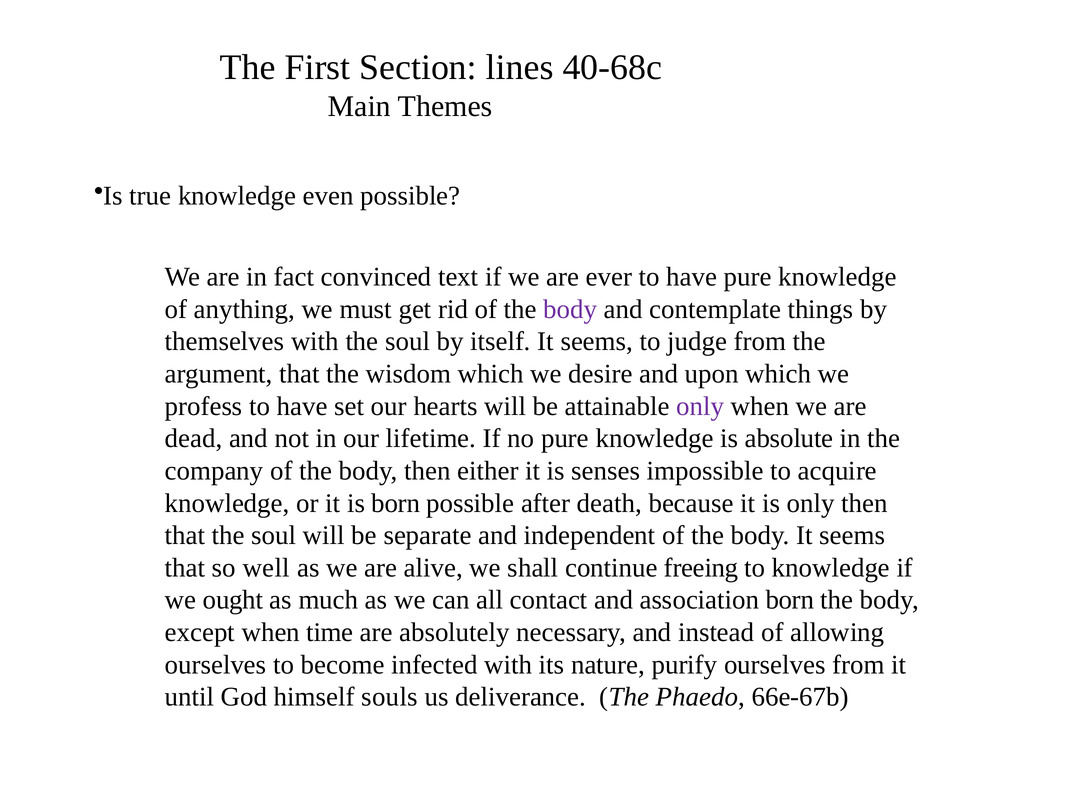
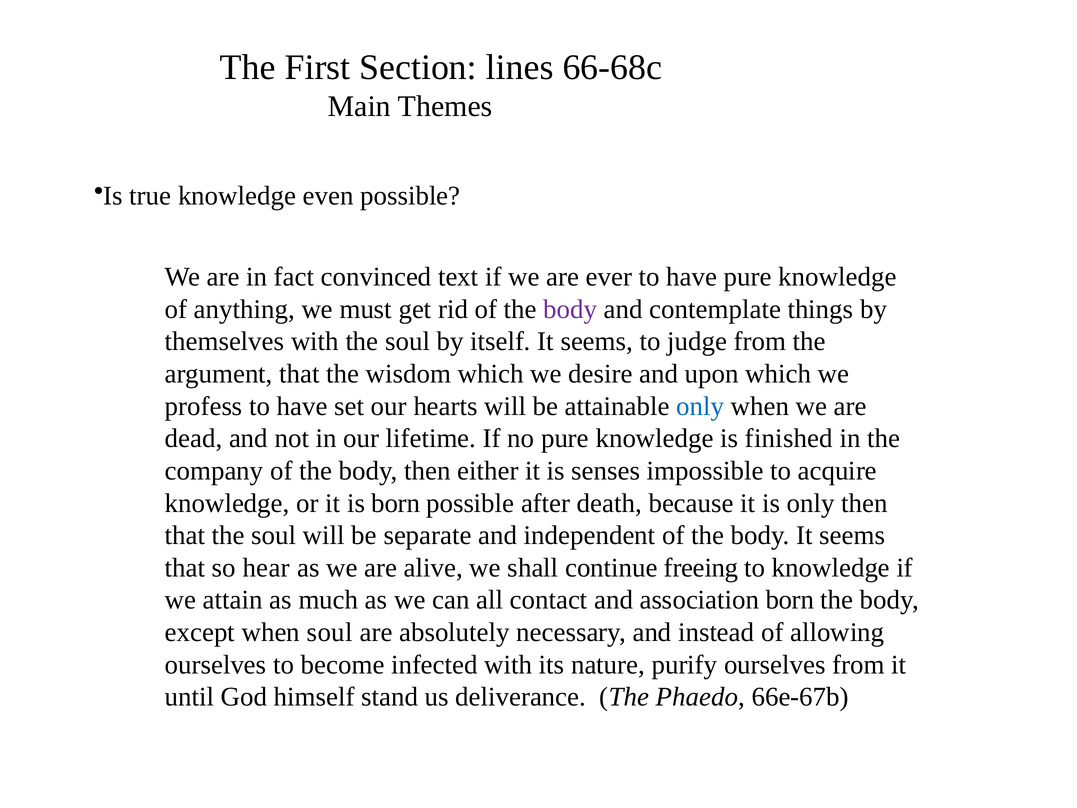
40-68c: 40-68c -> 66-68c (612, 67)
only colour: purple -> blue (700, 406)
absolute: absolute -> finished (789, 438)
well: well -> hear (266, 568)
ought: ought -> attain (233, 600)
when time: time -> soul (330, 632)
souls: souls -> stand (390, 697)
